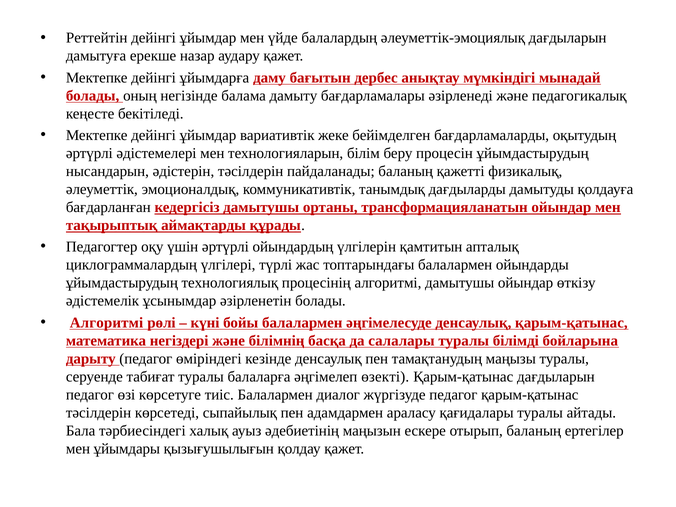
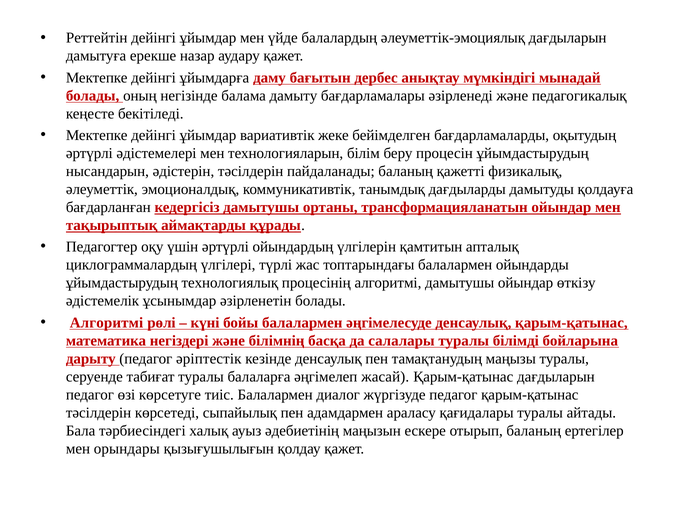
өміріндегі: өміріндегі -> әріптестік (209, 359)
өзекті: өзекті -> жасай (385, 377)
ұйымдары: ұйымдары -> орындары (127, 449)
